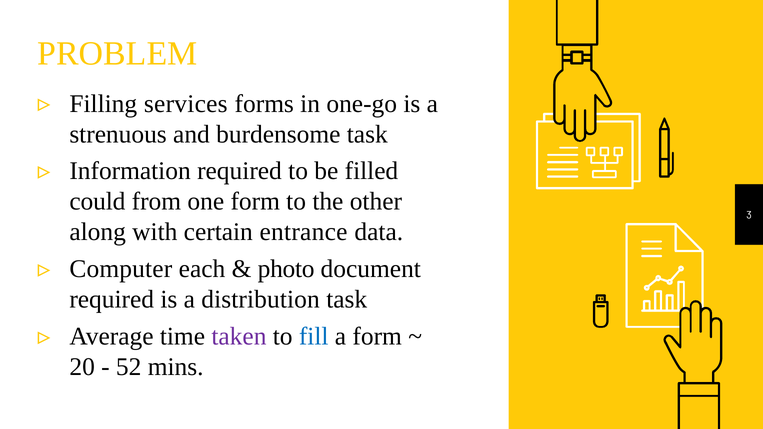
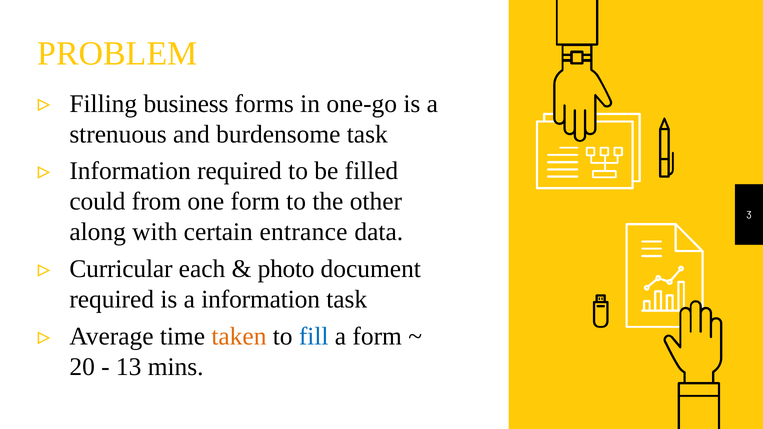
services: services -> business (186, 104)
Computer: Computer -> Curricular (121, 269)
a distribution: distribution -> information (261, 300)
taken colour: purple -> orange (239, 336)
52: 52 -> 13 (129, 367)
